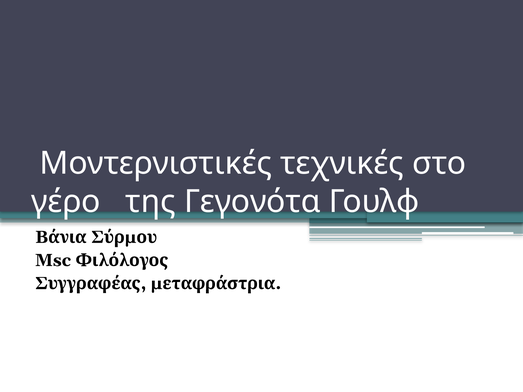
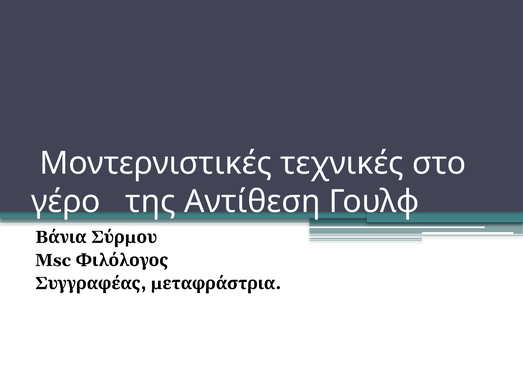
Γεγονότα: Γεγονότα -> Αντίθεση (252, 202)
